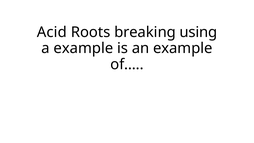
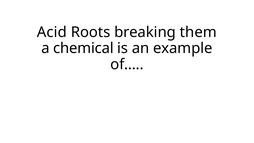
using: using -> them (198, 32)
a example: example -> chemical (83, 48)
